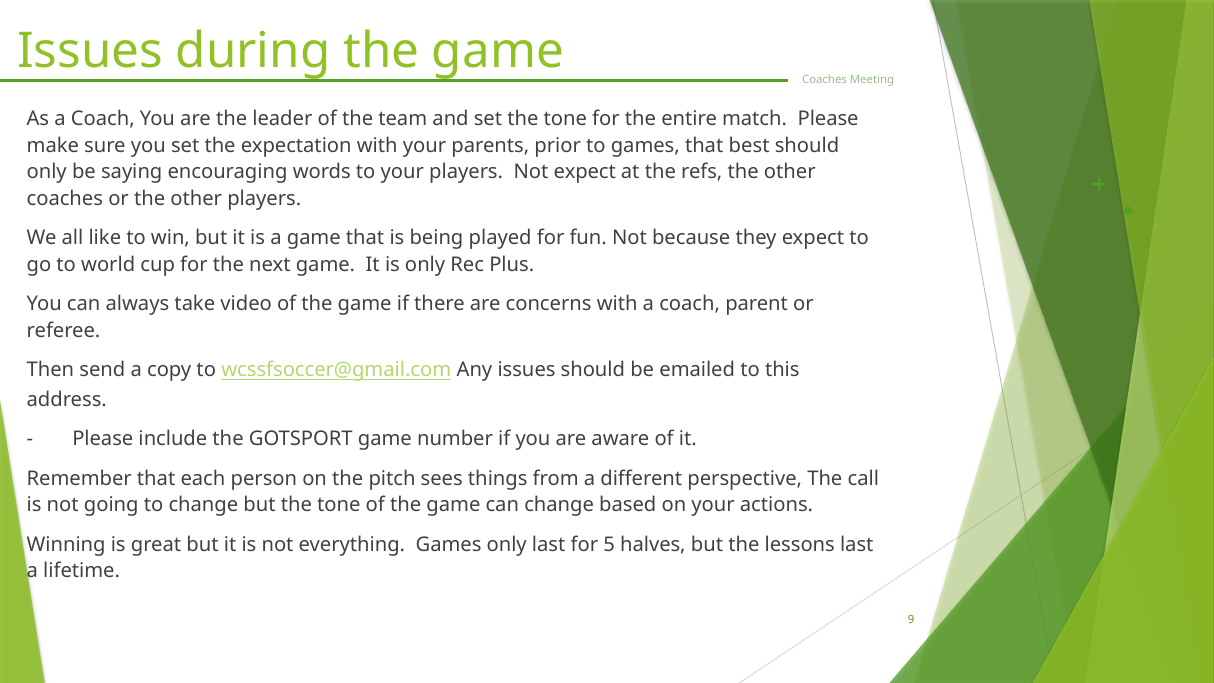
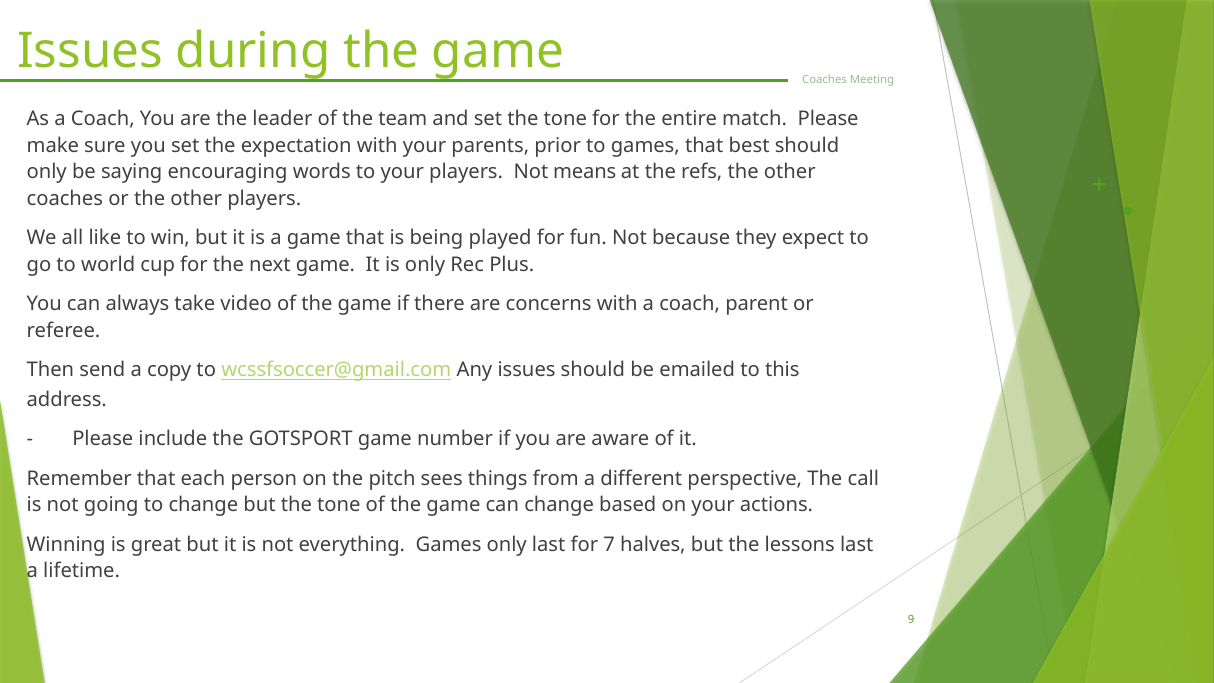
Not expect: expect -> means (585, 172)
5: 5 -> 7 (609, 544)
